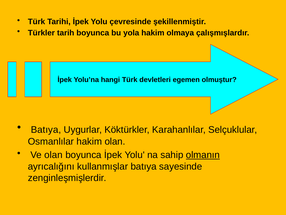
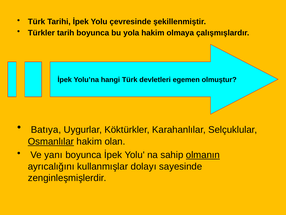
Osmanlılar underline: none -> present (51, 141)
Ve olan: olan -> yanı (53, 155)
kullanmışlar batıya: batıya -> dolayı (144, 166)
